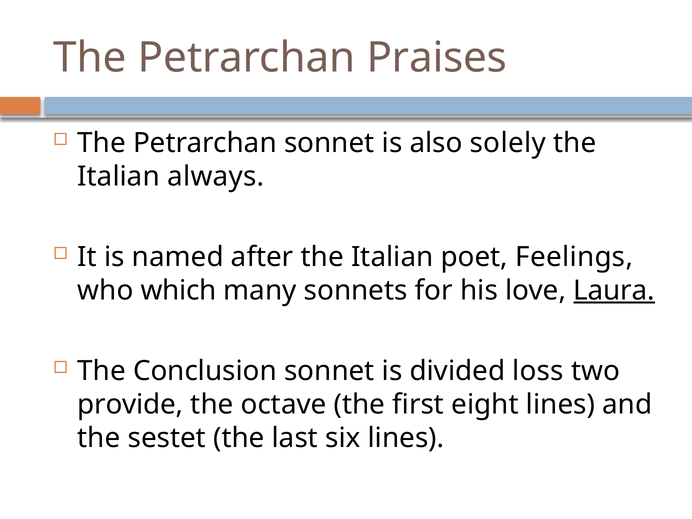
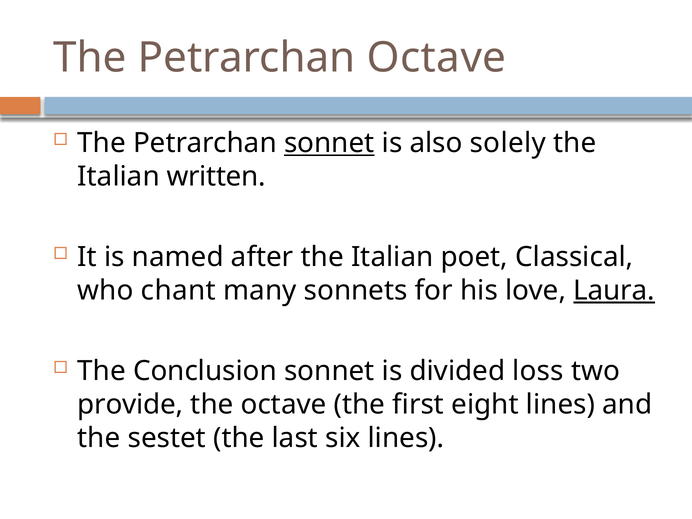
Petrarchan Praises: Praises -> Octave (436, 58)
sonnet underline: none -> present (329, 143)
always: always -> written (216, 177)
Feelings: Feelings -> Classical (574, 257)
which: which -> chant (178, 291)
